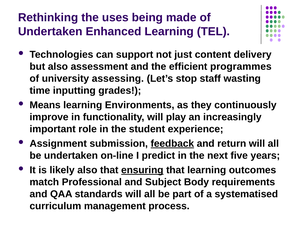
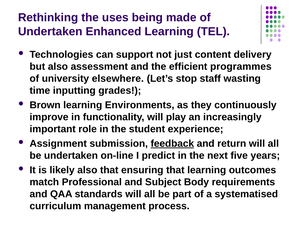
assessing: assessing -> elsewhere (118, 79)
Means: Means -> Brown (45, 105)
ensuring underline: present -> none (142, 170)
